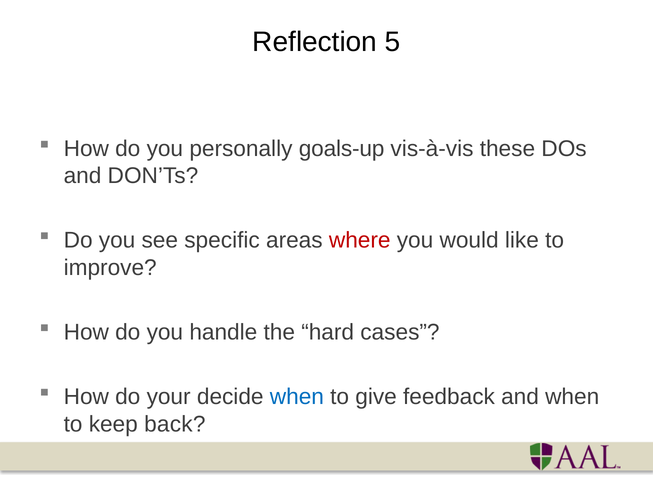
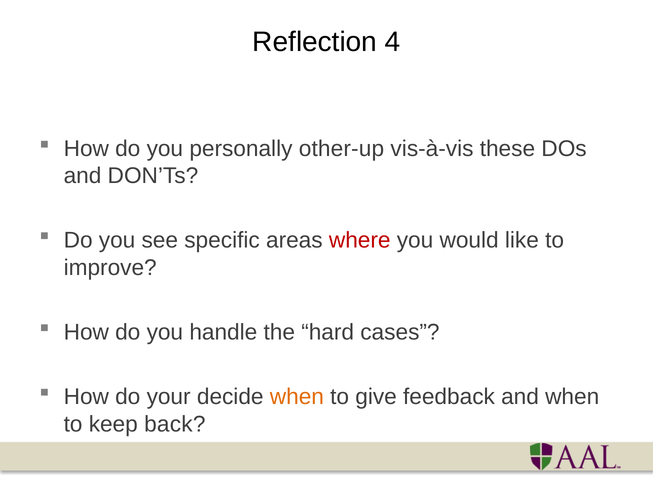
5: 5 -> 4 (393, 42)
goals-up: goals-up -> other-up (341, 149)
when colour: blue -> orange (297, 397)
